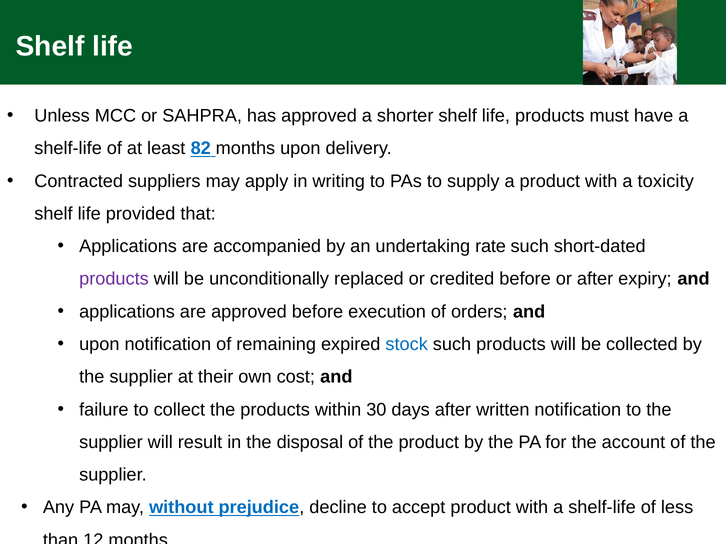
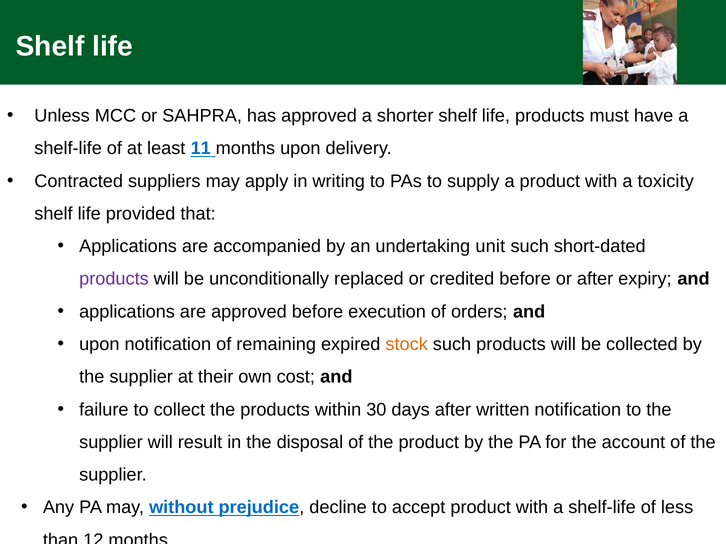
82: 82 -> 11 (201, 149)
rate: rate -> unit (490, 247)
stock colour: blue -> orange (407, 345)
